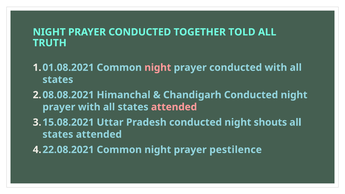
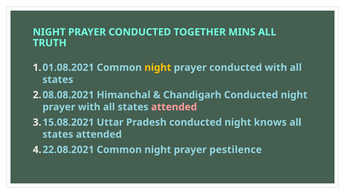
TOLD: TOLD -> MINS (242, 32)
night colour: pink -> yellow (158, 68)
shouts: shouts -> knows (270, 122)
